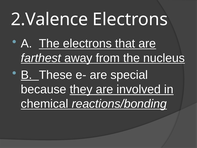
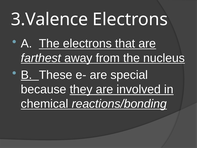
2.Valence: 2.Valence -> 3.Valence (49, 19)
